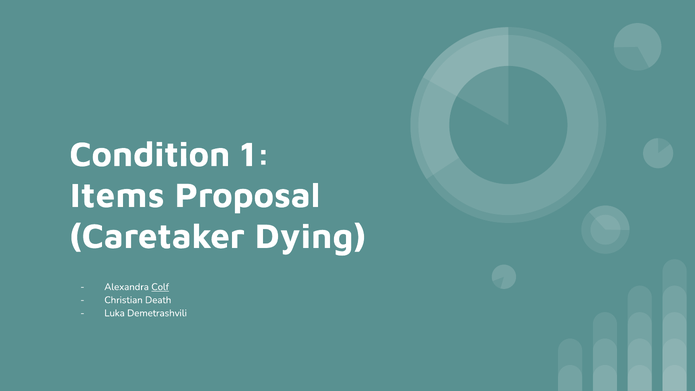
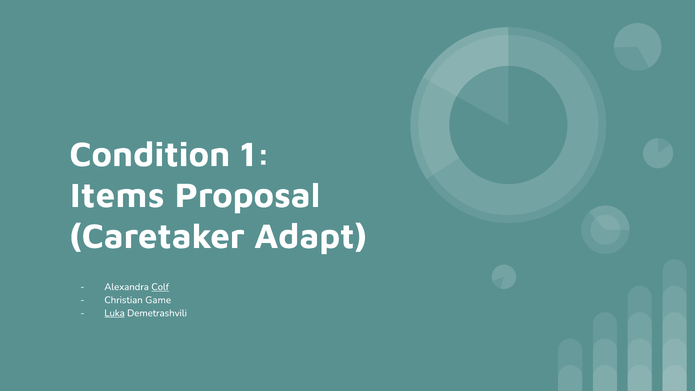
Dying: Dying -> Adapt (311, 236)
Death: Death -> Game (158, 300)
Luka underline: none -> present (115, 313)
